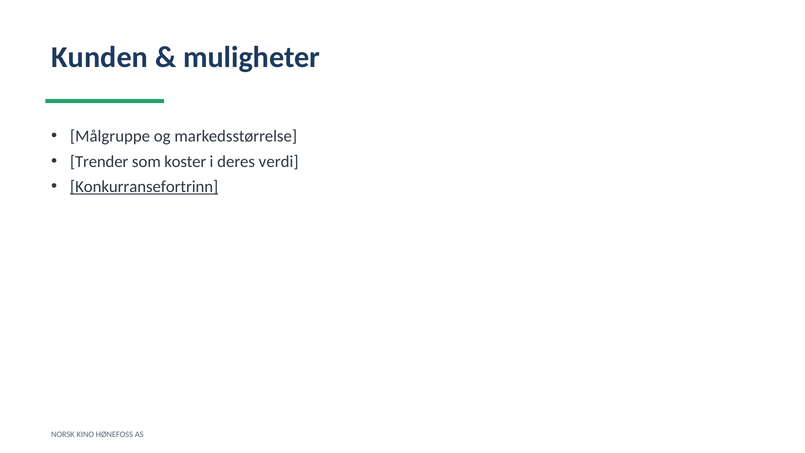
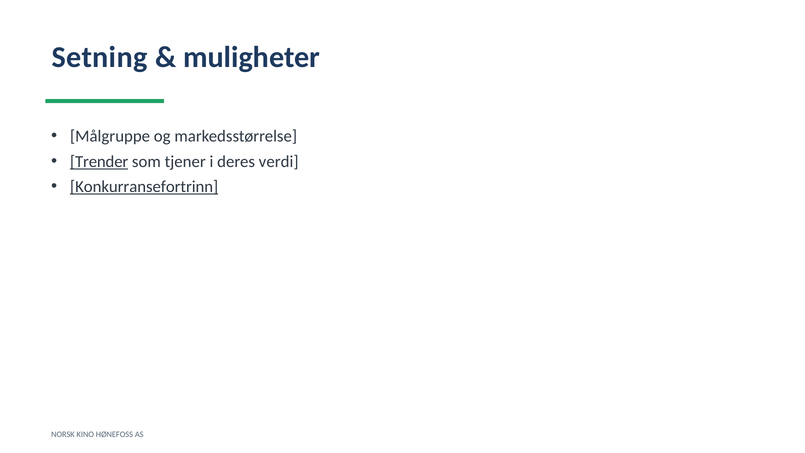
Kunden: Kunden -> Setning (100, 57)
Trender underline: none -> present (99, 162)
koster: koster -> tjener (185, 162)
